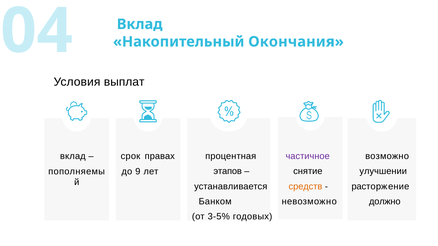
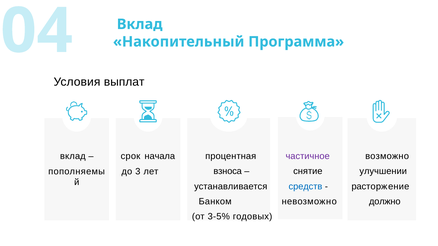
Окончания: Окончания -> Программа (296, 42)
правах: правах -> начала (160, 156)
этапов: этапов -> взноса (228, 172)
9: 9 -> 3 (138, 172)
средств colour: orange -> blue (305, 187)
